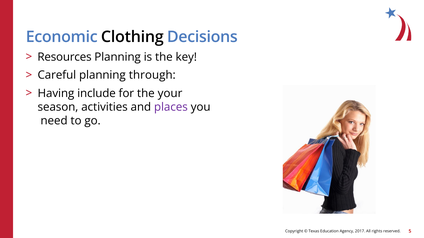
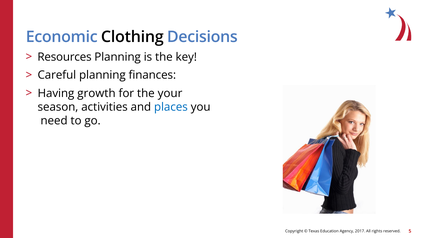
through: through -> finances (152, 75)
include: include -> growth (96, 93)
places colour: purple -> blue (171, 107)
